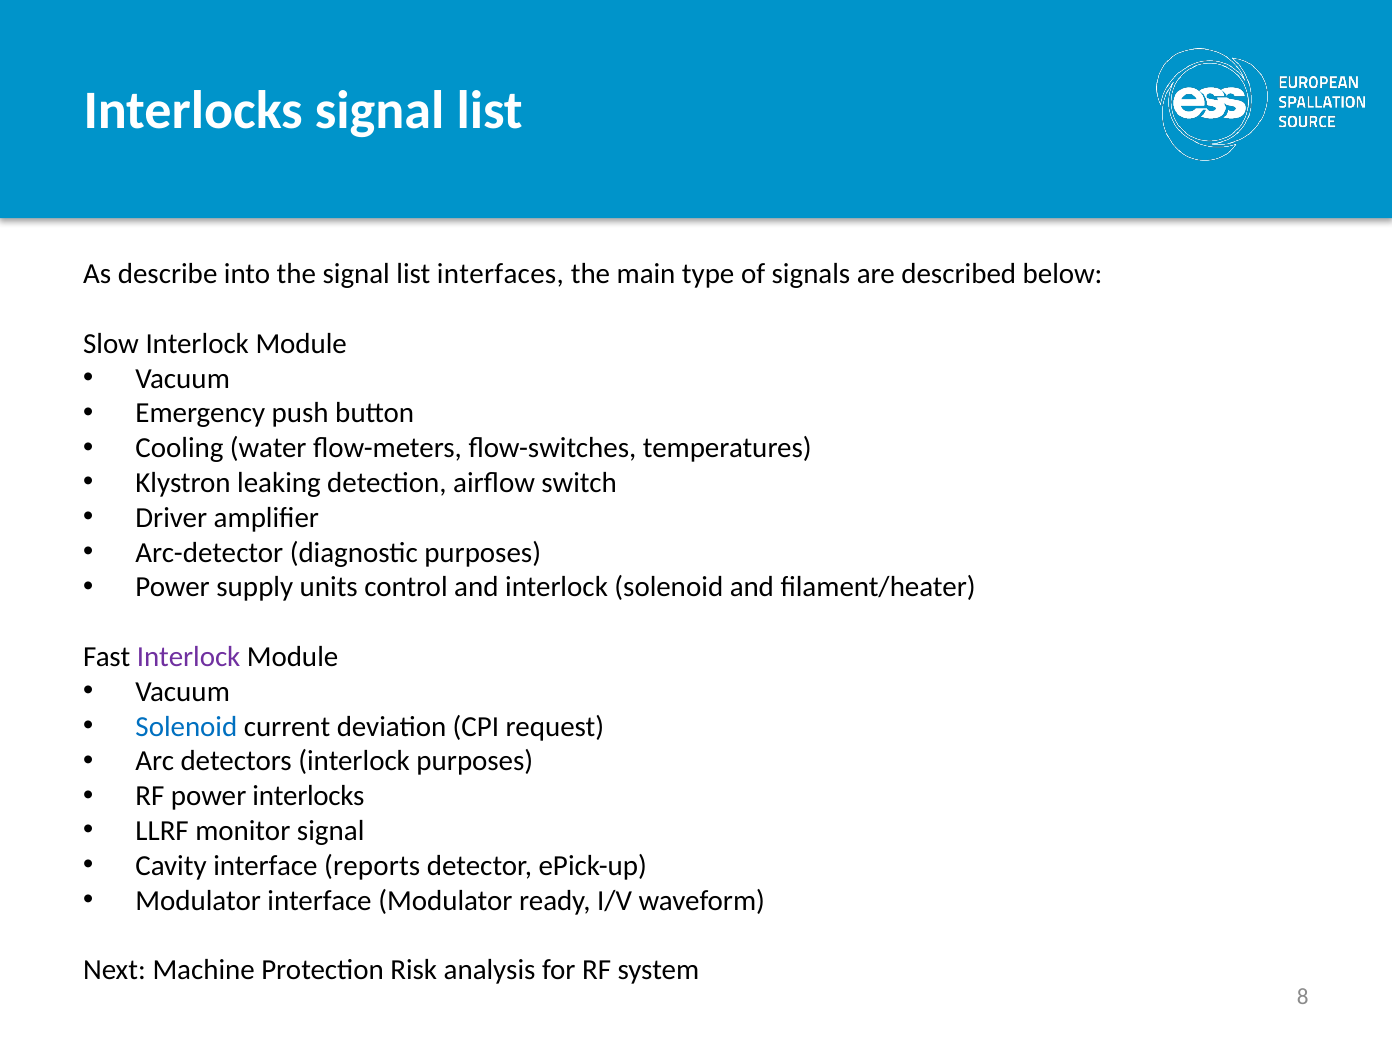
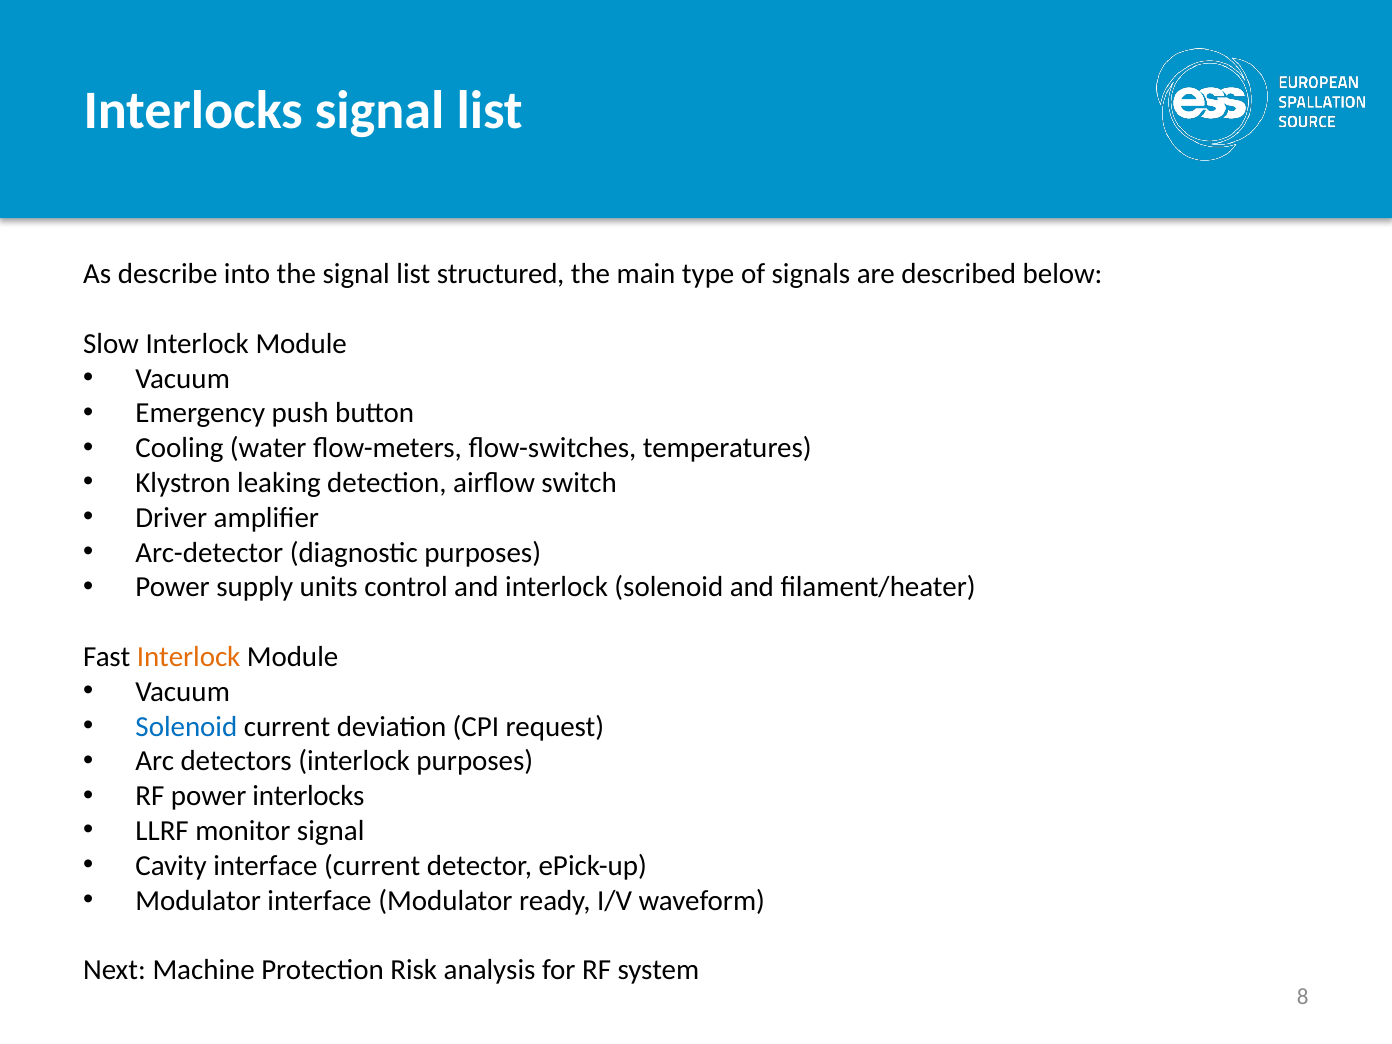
interfaces: interfaces -> structured (501, 274)
Interlock colour: purple -> orange (189, 657)
interface reports: reports -> current (372, 866)
